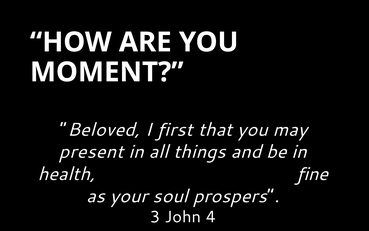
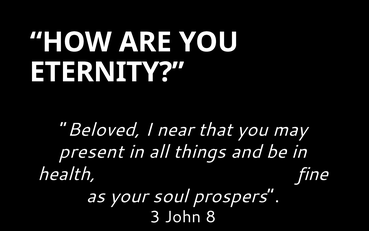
MOMENT: MOMENT -> ETERNITY (107, 72)
first: first -> near (175, 129)
4: 4 -> 8 (211, 217)
